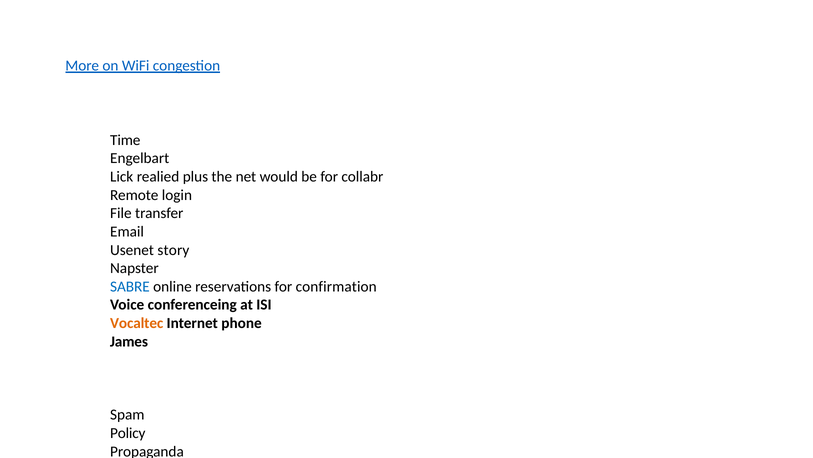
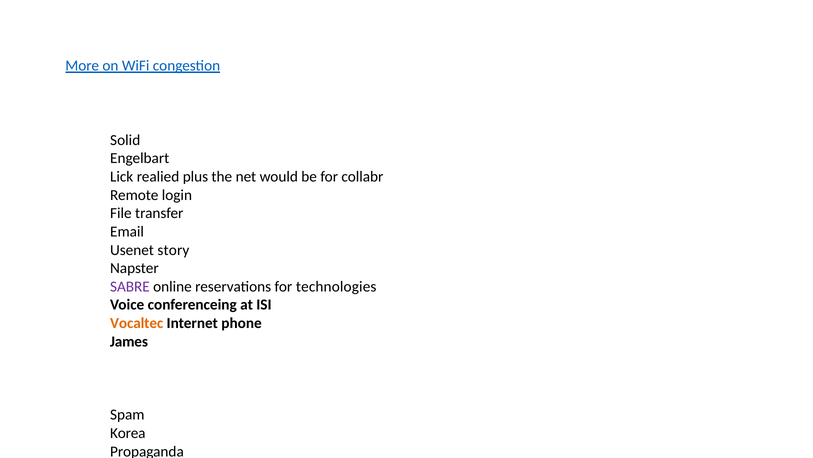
Time: Time -> Solid (125, 140)
SABRE colour: blue -> purple (130, 286)
confirmation: confirmation -> technologies (336, 286)
Policy: Policy -> Korea (128, 433)
